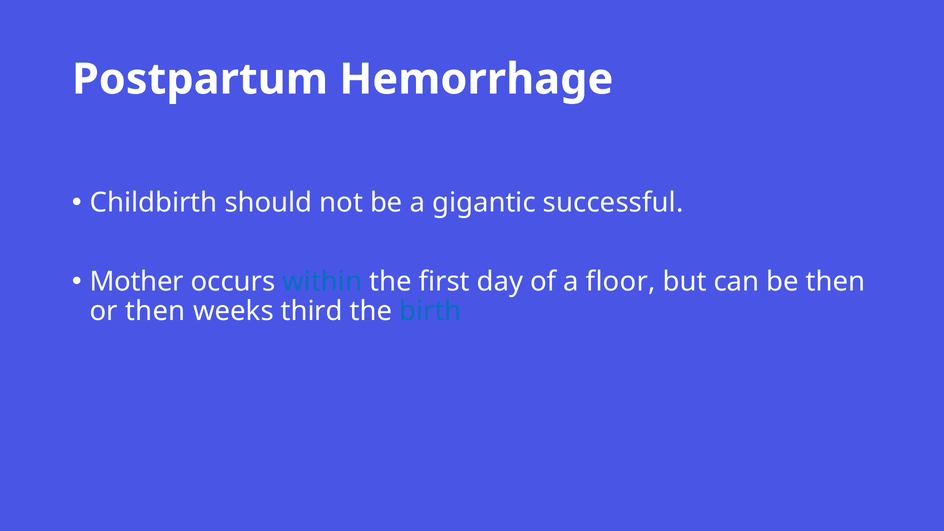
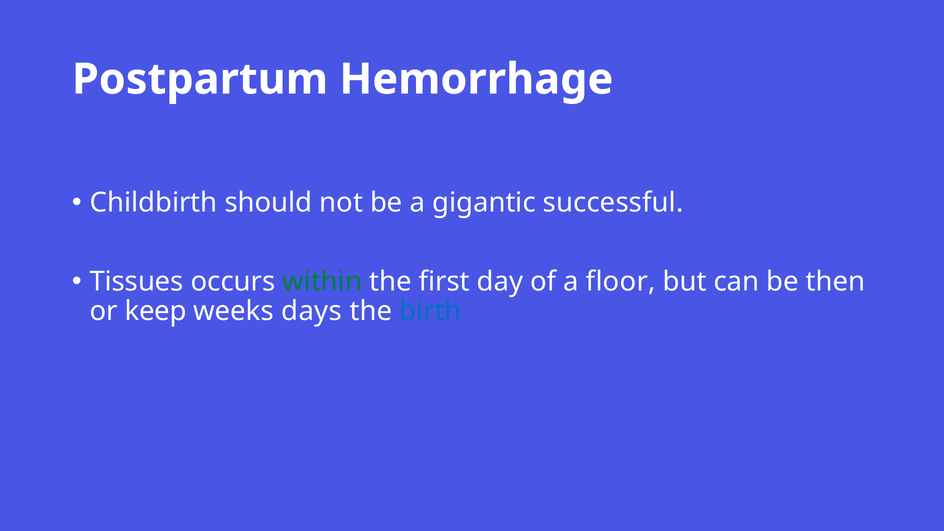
Mother: Mother -> Tissues (137, 282)
within colour: blue -> green (322, 282)
or then: then -> keep (156, 311)
third: third -> days (312, 311)
